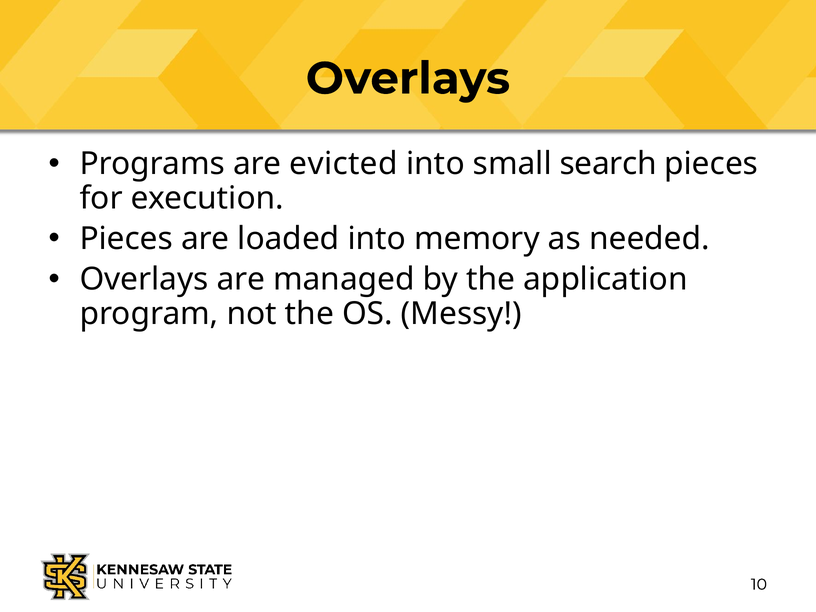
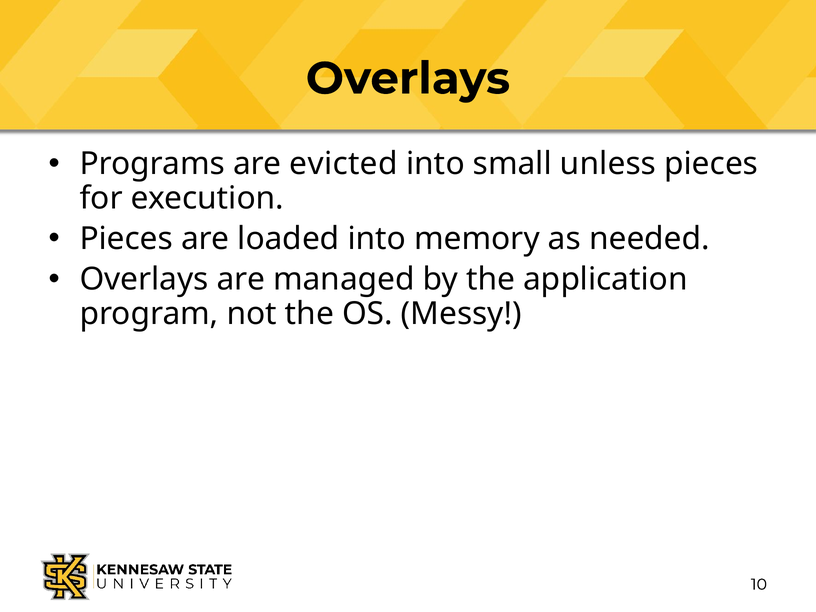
search: search -> unless (608, 164)
